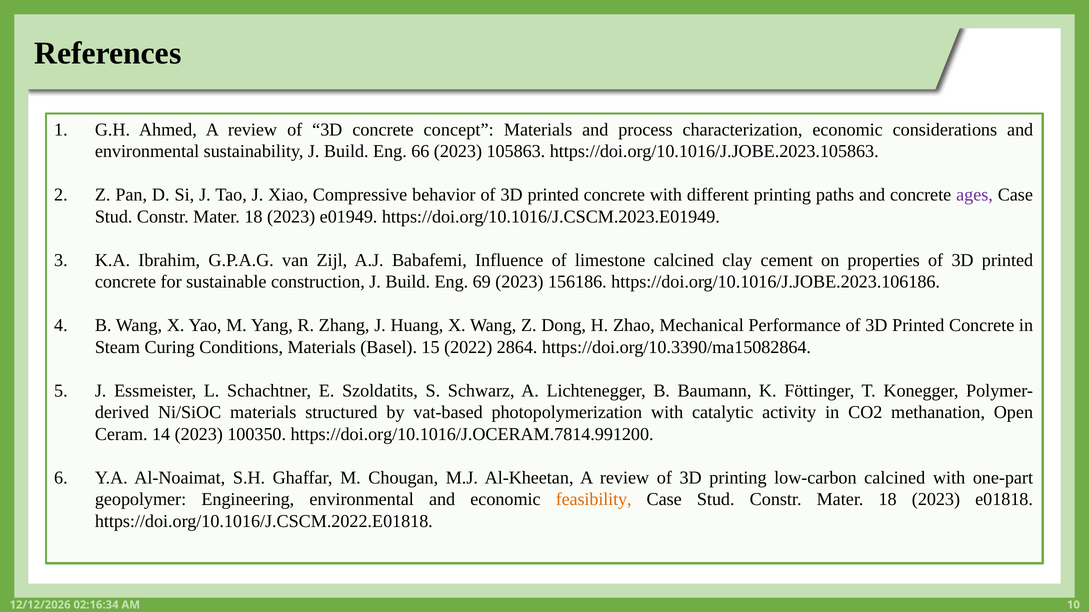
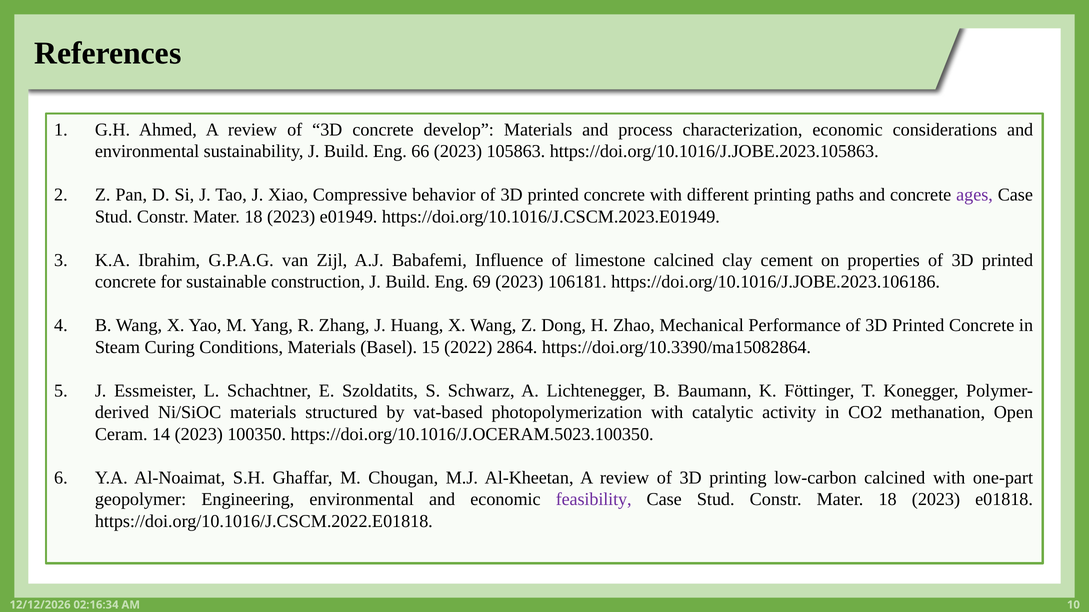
concept: concept -> develop (459, 130)
156186: 156186 -> 106181 (577, 282)
https://doi.org/10.1016/J.OCERAM.7814.991200: https://doi.org/10.1016/J.OCERAM.7814.991200 -> https://doi.org/10.1016/J.OCERAM.5023.100350 (472, 435)
feasibility colour: orange -> purple (594, 500)
